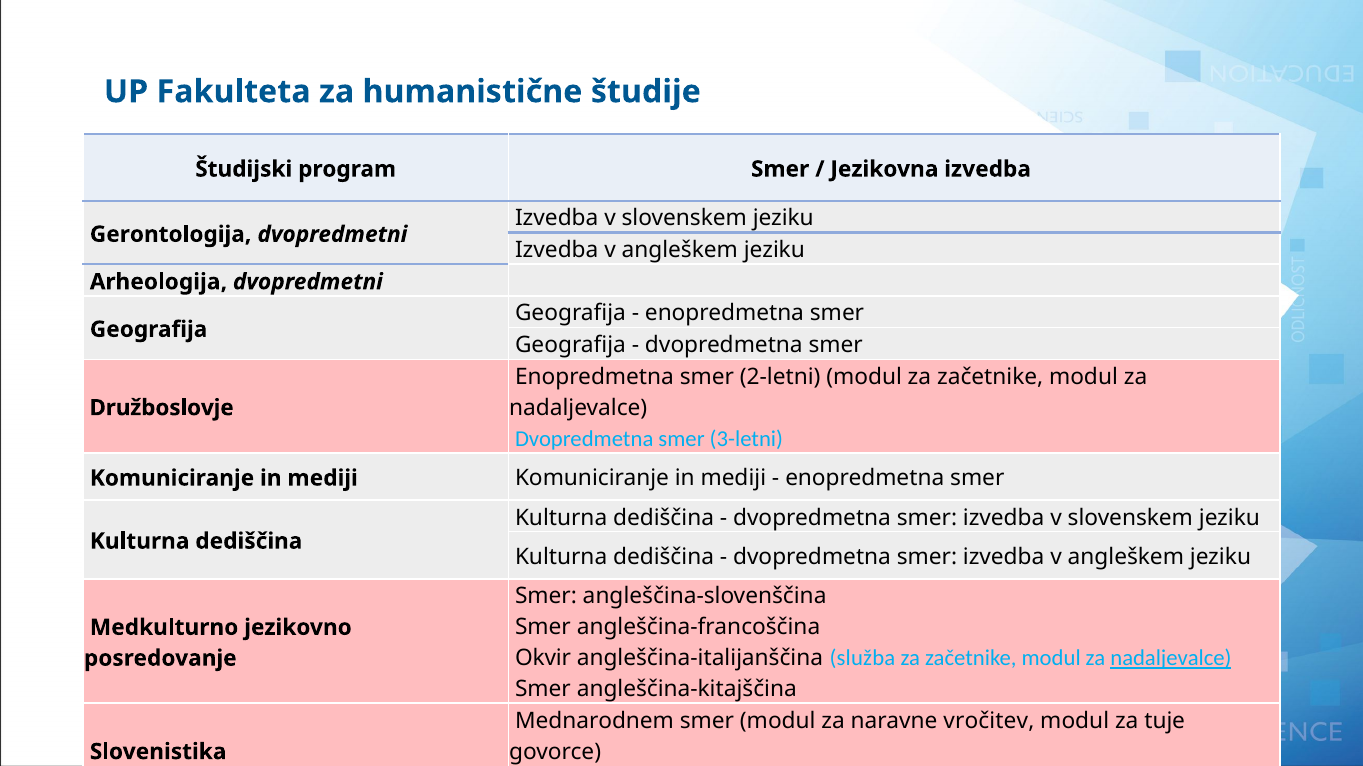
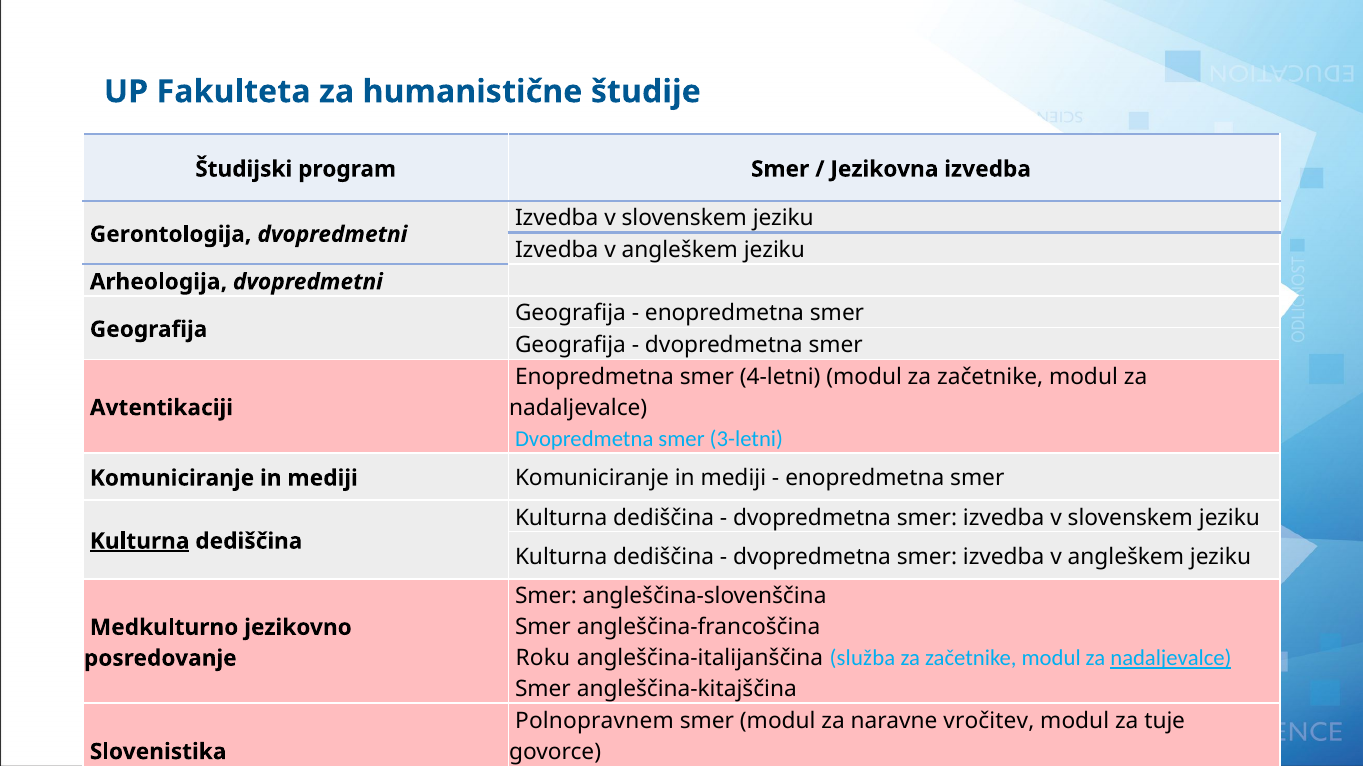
2-letni: 2-letni -> 4-letni (780, 377)
Družboslovje: Družboslovje -> Avtentikaciji (161, 408)
Kulturna underline: none -> present (140, 542)
Okvir: Okvir -> Roku (543, 659)
Mednarodnem: Mednarodnem -> Polnopravnem (594, 721)
